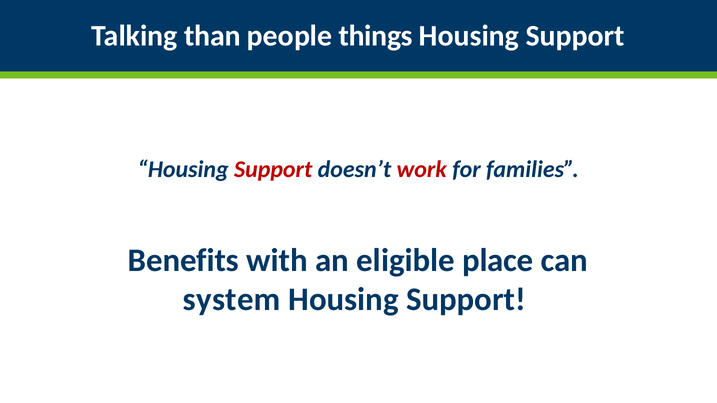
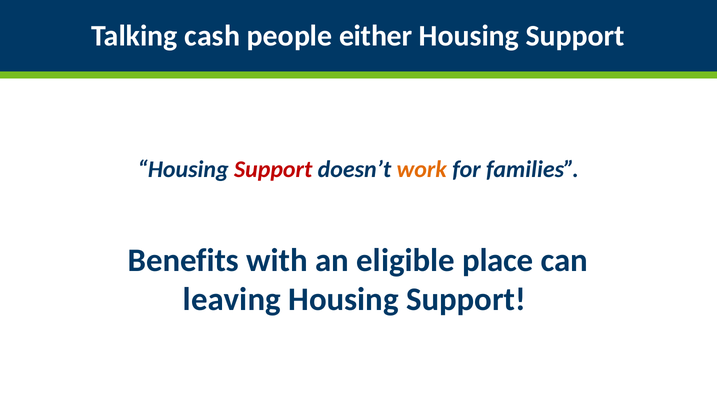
than: than -> cash (212, 36)
things: things -> either (376, 36)
work colour: red -> orange (422, 170)
system: system -> leaving (232, 300)
